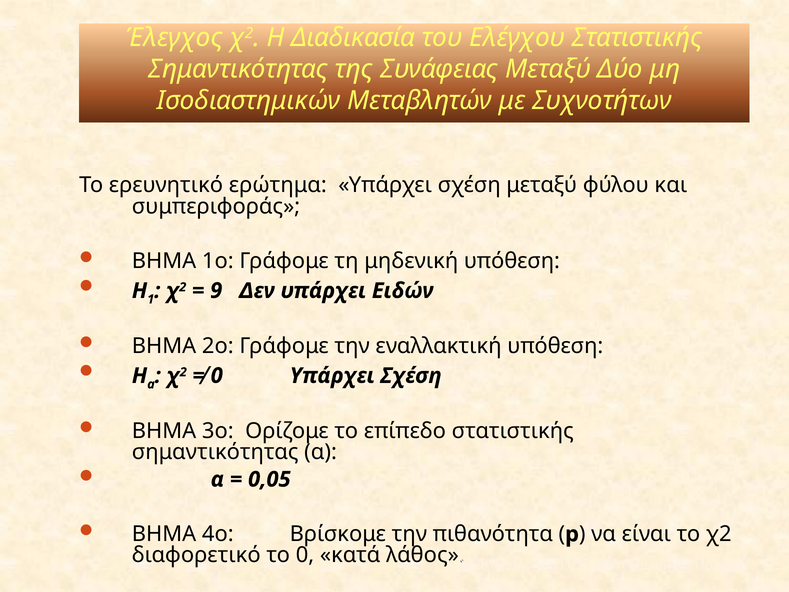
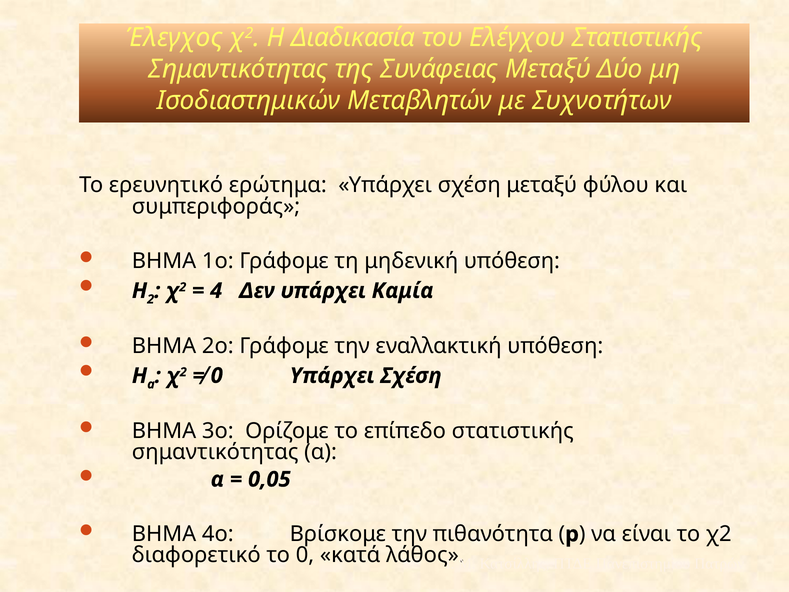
1: 1 -> 2 (151, 299)
9: 9 -> 4 (216, 291)
Ειδών: Ειδών -> Καμία (403, 291)
